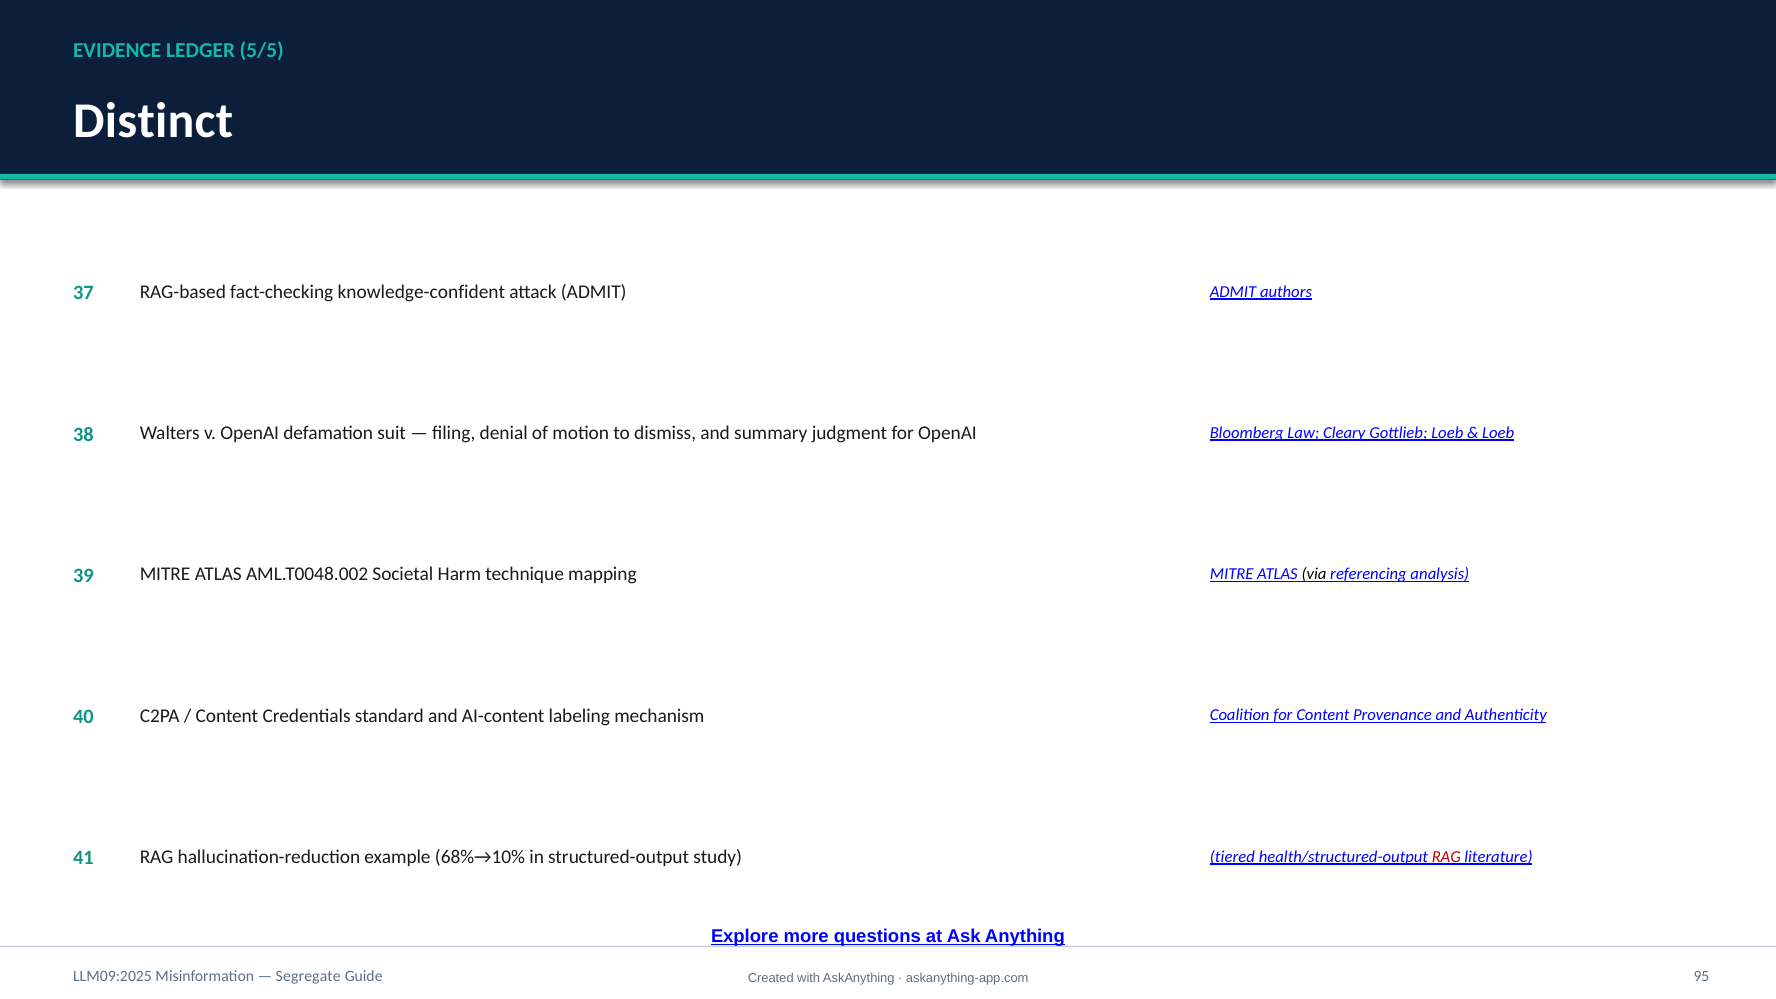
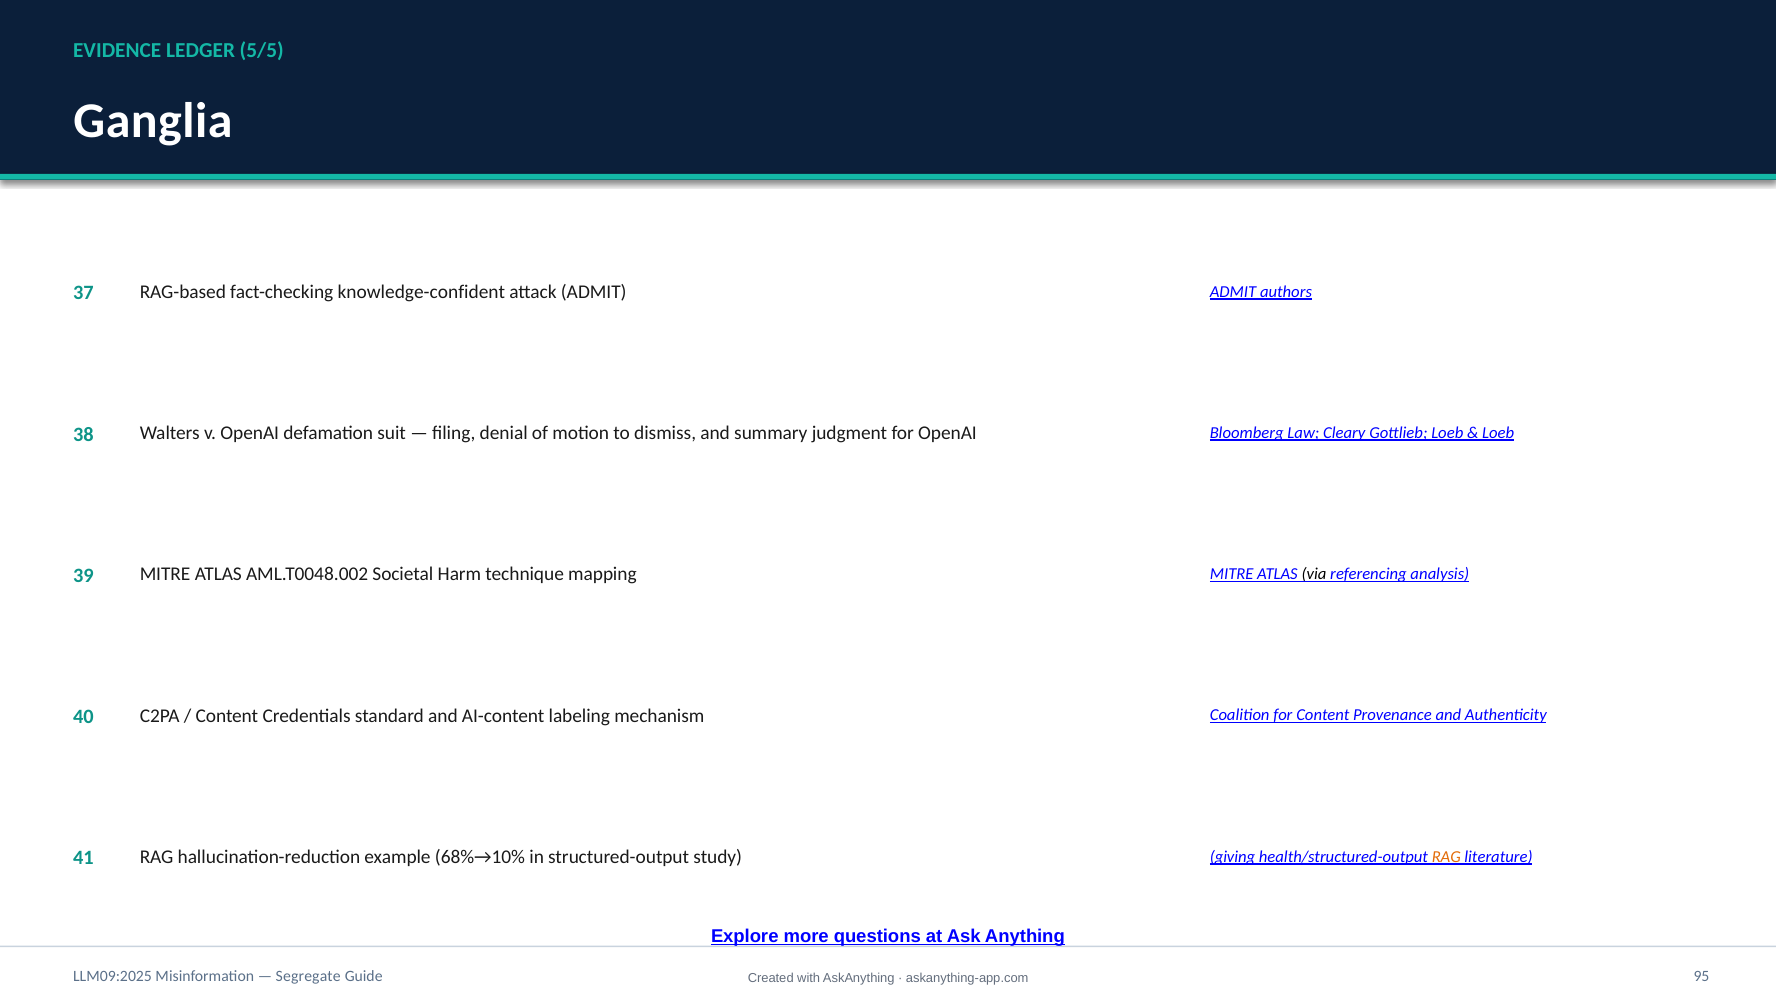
Distinct: Distinct -> Ganglia (153, 121)
tiered: tiered -> giving (1232, 857)
RAG colour: red -> orange (1446, 857)
